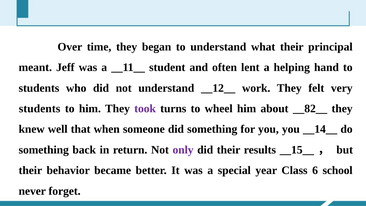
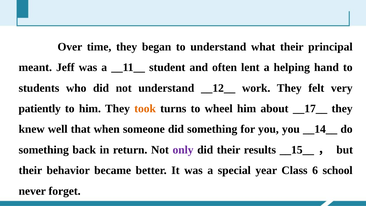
students: students -> patiently (40, 109)
took colour: purple -> orange (145, 109)
__82__: __82__ -> __17__ (310, 109)
